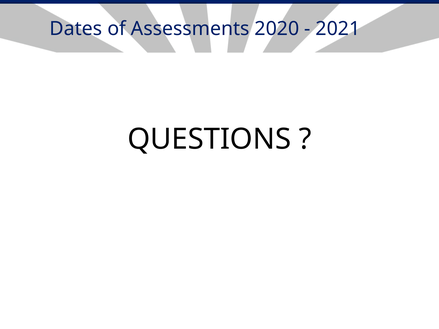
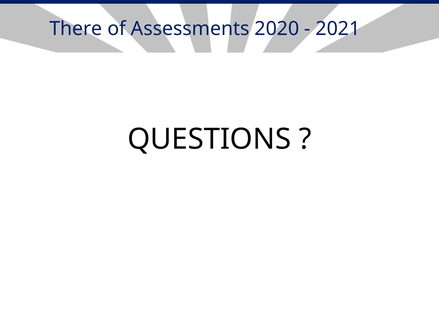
Dates: Dates -> There (76, 29)
